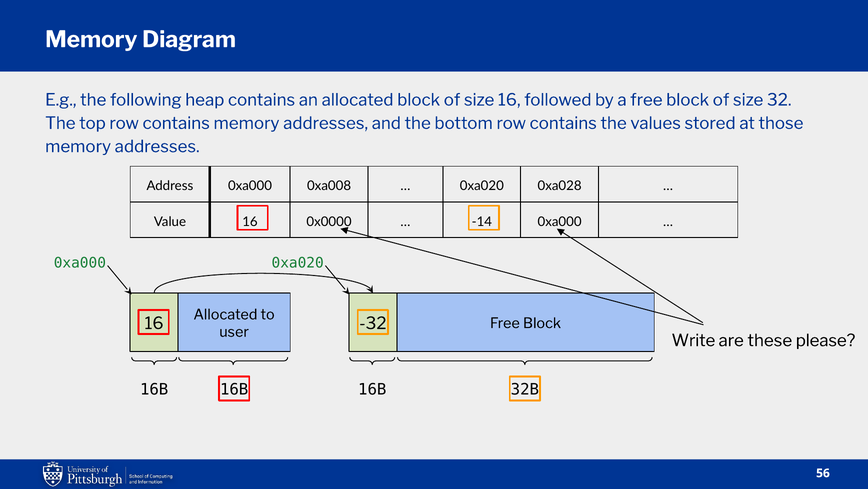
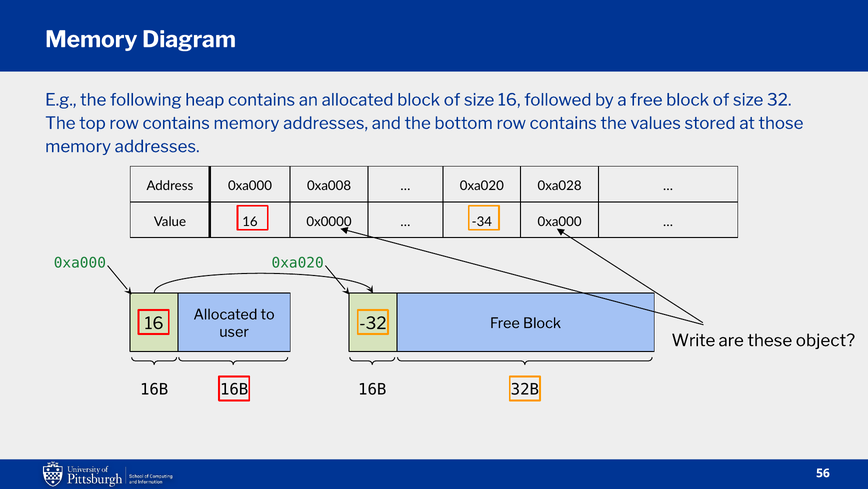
-14: -14 -> -34 (482, 221)
please: please -> object (825, 340)
